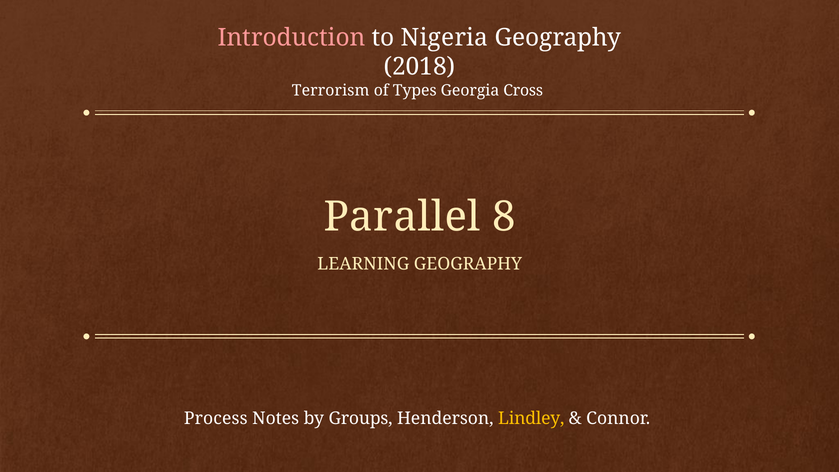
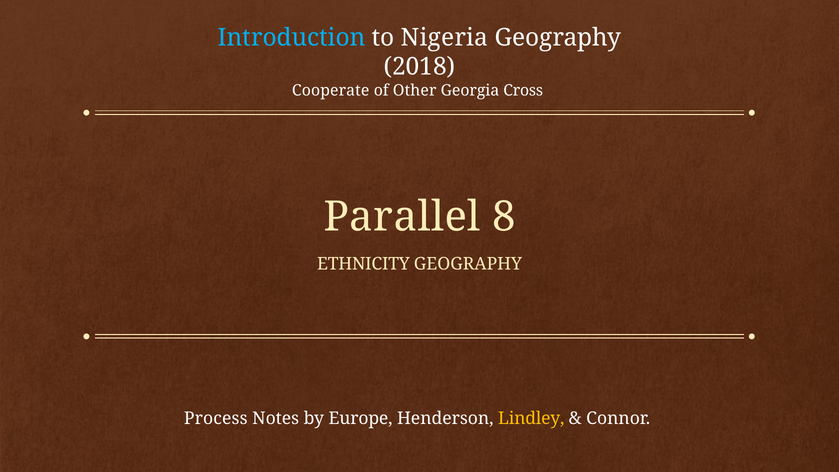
Introduction colour: pink -> light blue (292, 37)
Terrorism: Terrorism -> Cooperate (331, 90)
Types: Types -> Other (415, 90)
LEARNING: LEARNING -> ETHNICITY (363, 264)
Groups: Groups -> Europe (361, 419)
